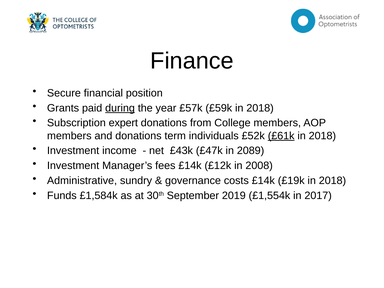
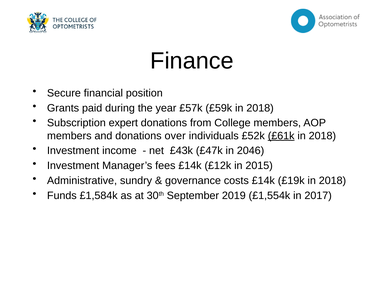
during underline: present -> none (120, 108)
term: term -> over (175, 136)
2089: 2089 -> 2046 (251, 151)
2008: 2008 -> 2015 (259, 166)
